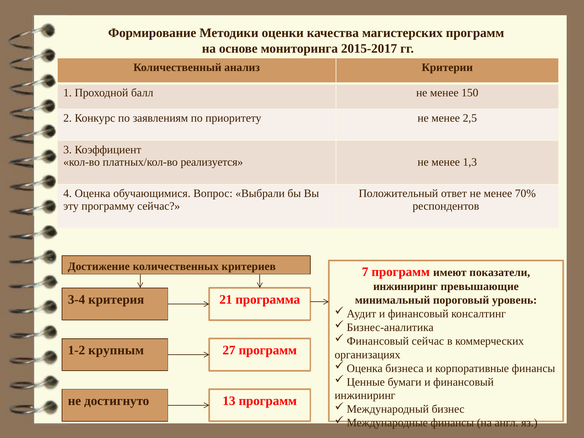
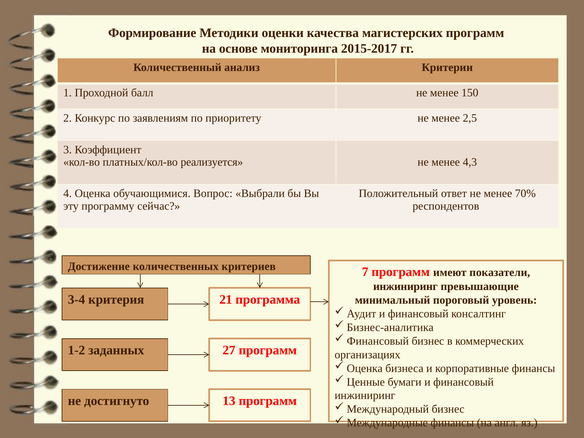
1,3: 1,3 -> 4,3 (470, 162)
Финансовый сейчас: сейчас -> бизнес (428, 341)
крупным: крупным -> заданных (116, 350)
